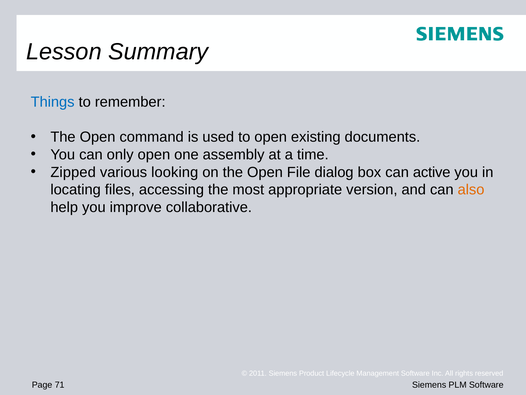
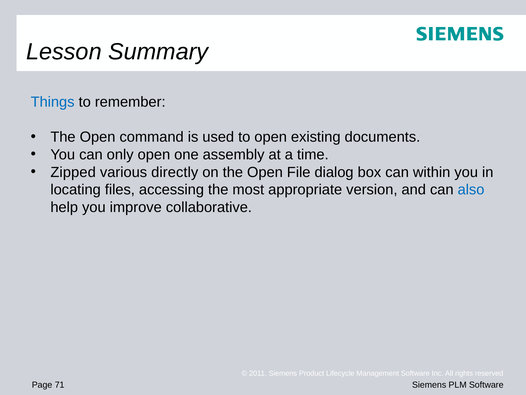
looking: looking -> directly (175, 172)
active: active -> within (432, 172)
also colour: orange -> blue (471, 190)
